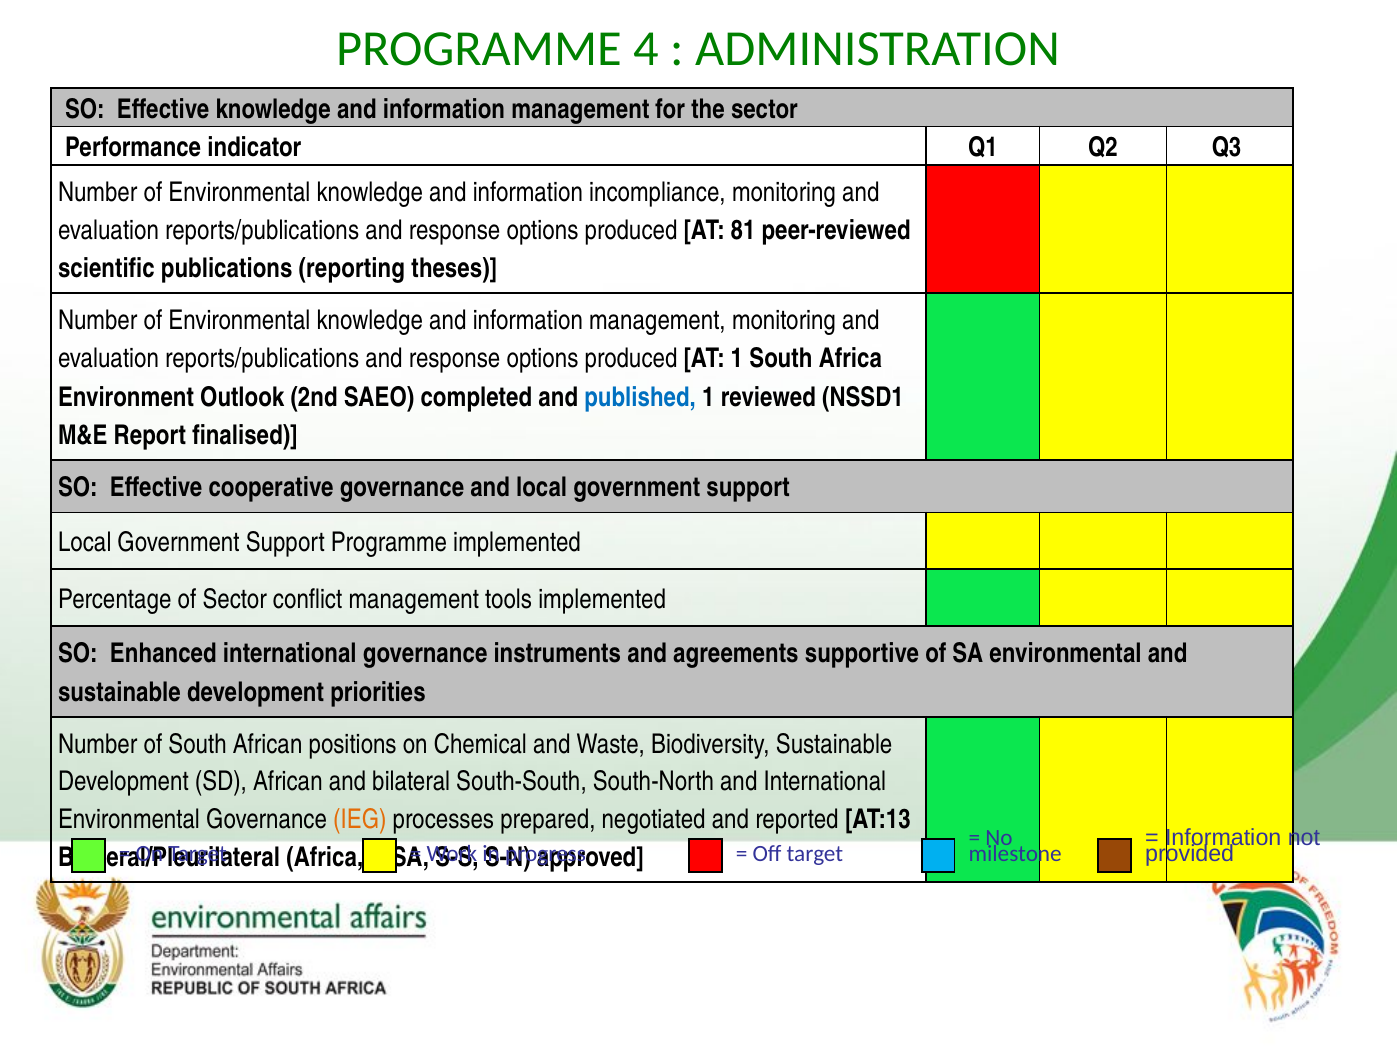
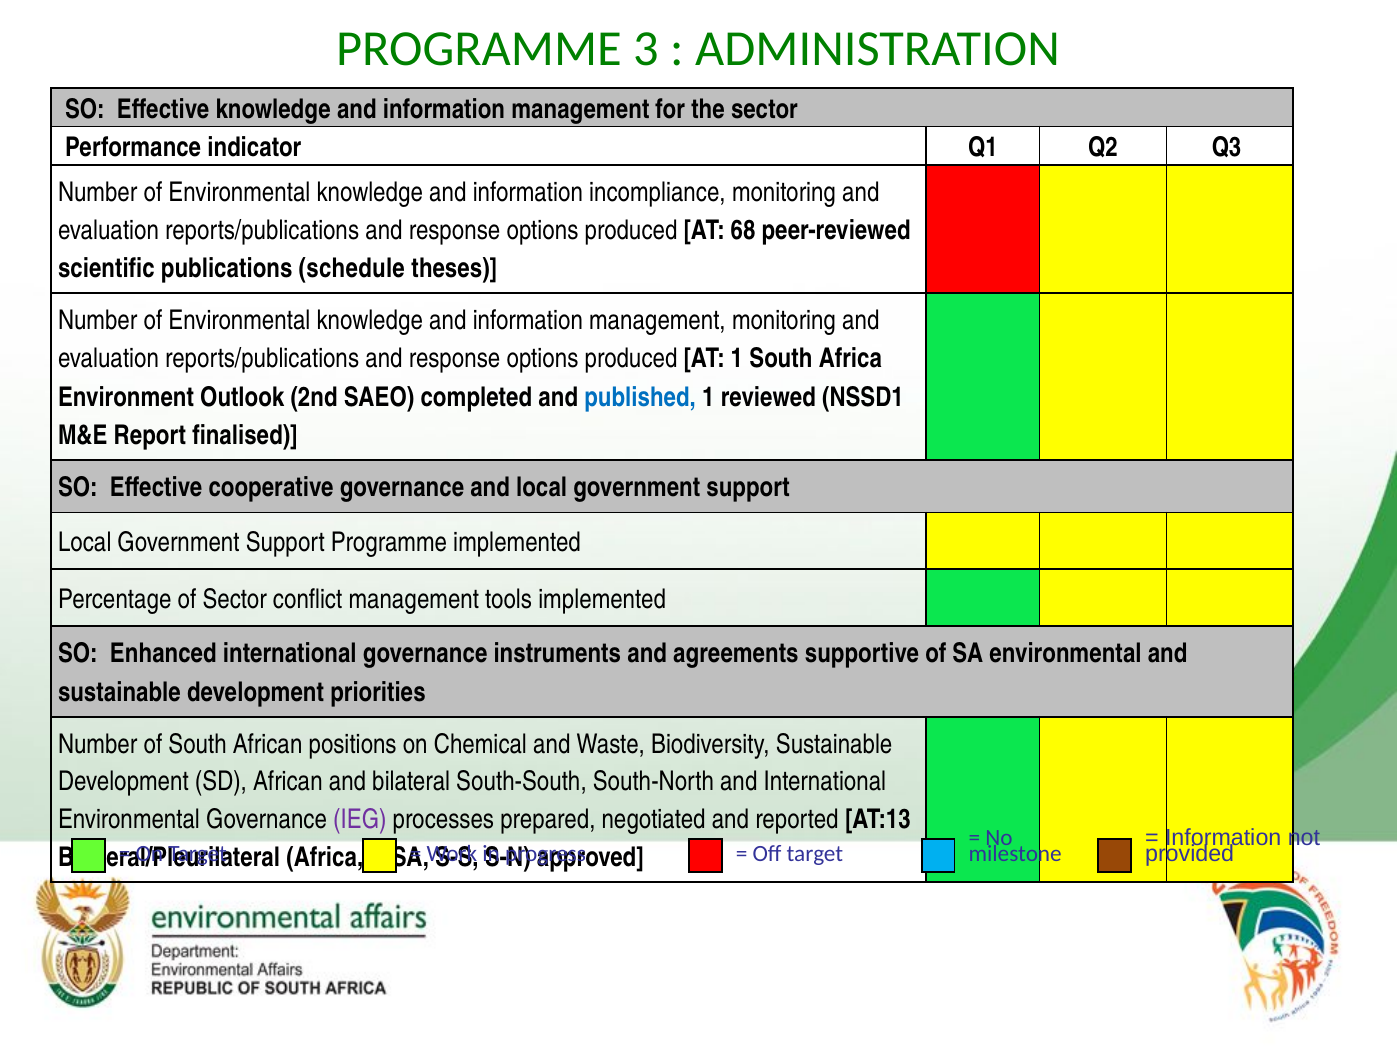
4: 4 -> 3 (646, 48)
81: 81 -> 68 (743, 230)
reporting: reporting -> schedule (352, 269)
IEG colour: orange -> purple (360, 819)
